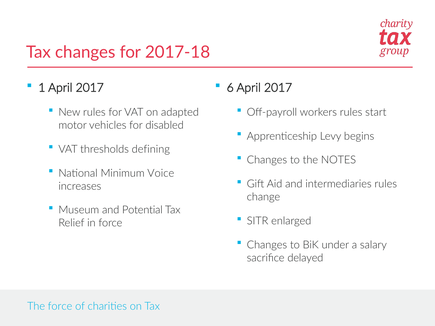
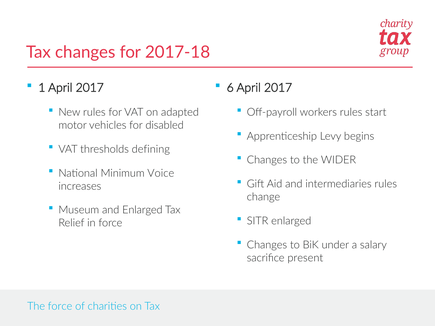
NOTES: NOTES -> WIDER (339, 160)
and Potential: Potential -> Enlarged (142, 210)
delayed: delayed -> present (305, 258)
